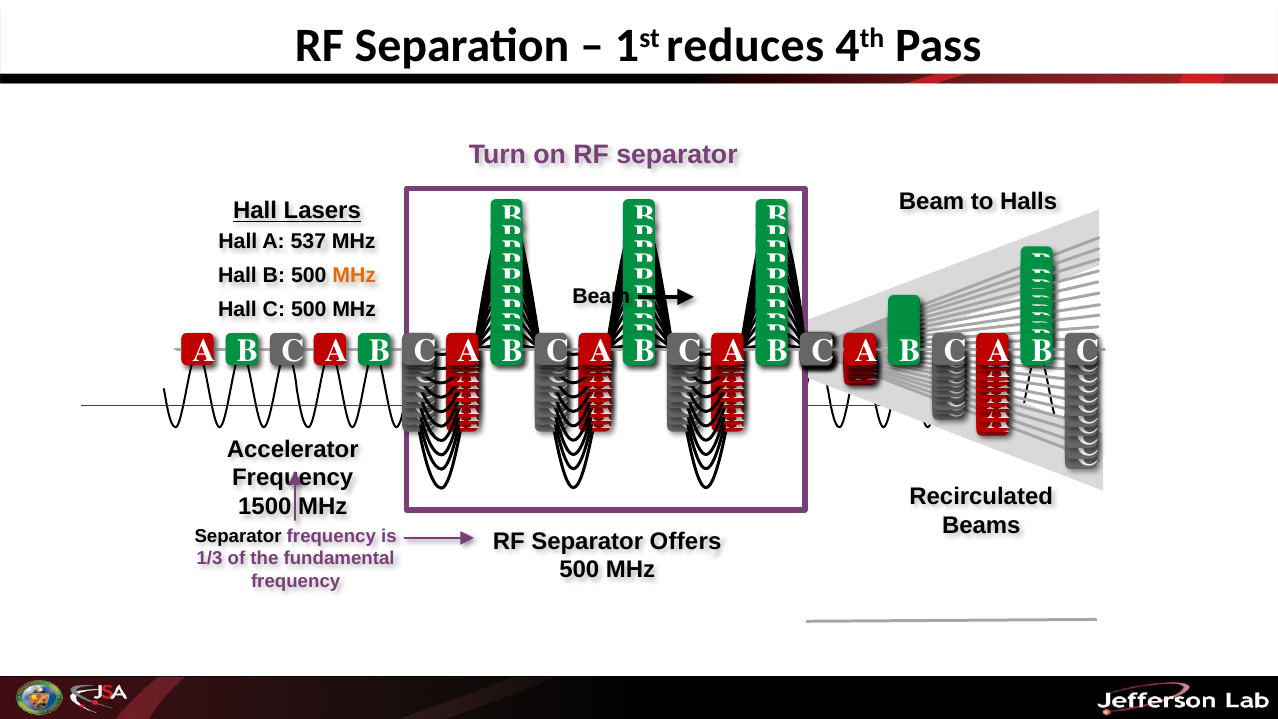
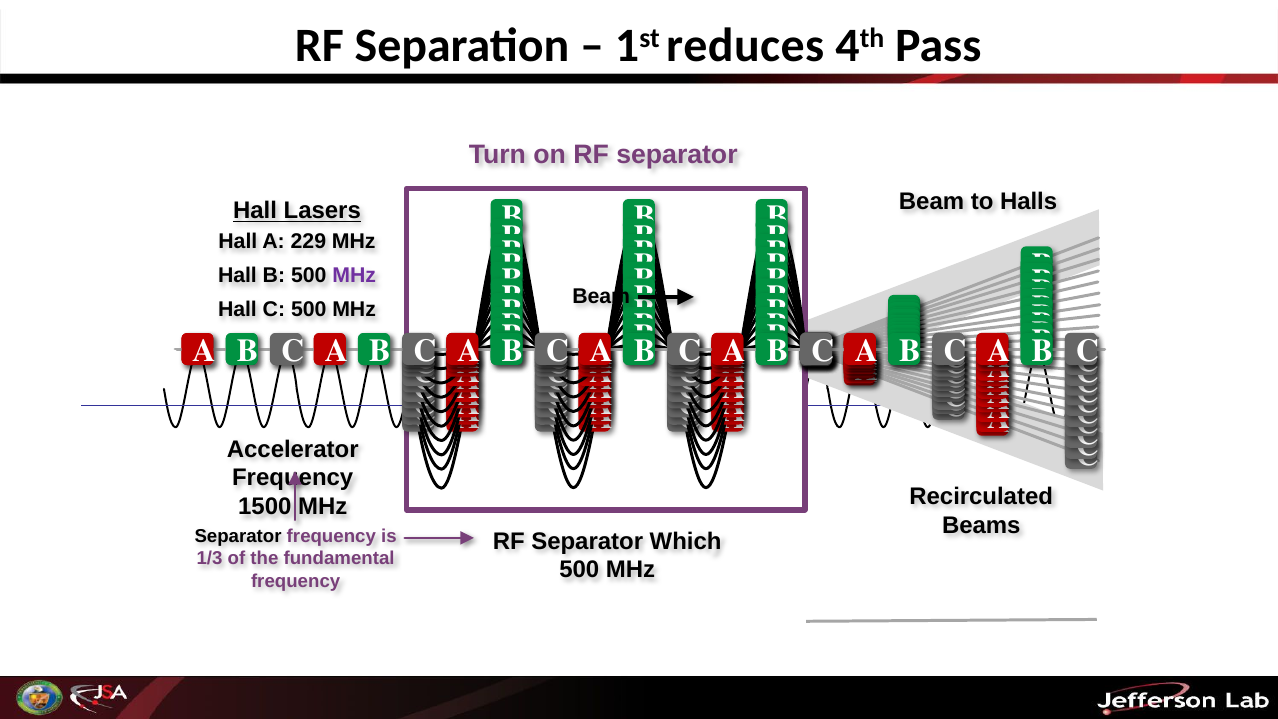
537: 537 -> 229 (308, 242)
MHz colour: orange -> purple (354, 276)
Offers: Offers -> Which (686, 541)
